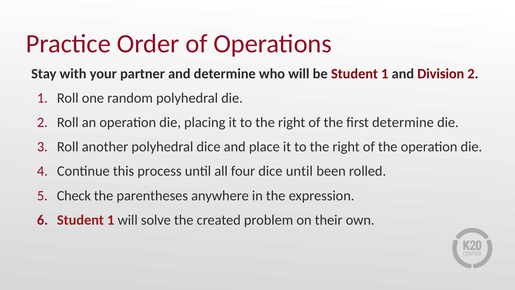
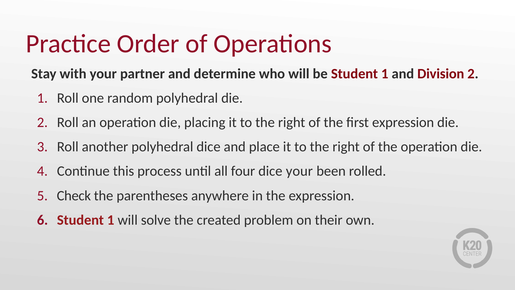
first determine: determine -> expression (403, 122)
dice until: until -> your (299, 171)
